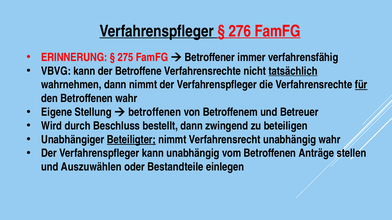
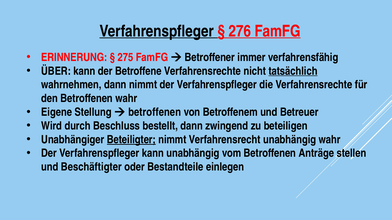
VBVG: VBVG -> ÜBER (56, 71)
für underline: present -> none (361, 85)
Auszuwählen: Auszuwählen -> Beschäftigter (91, 167)
